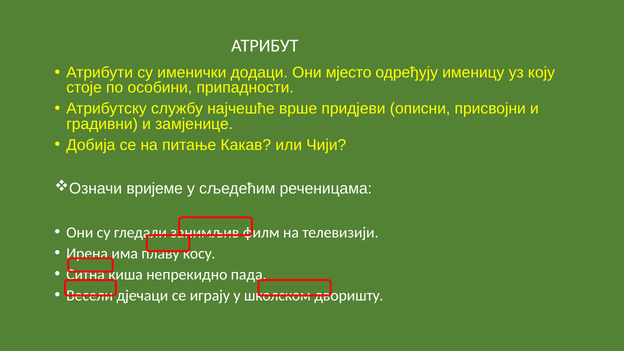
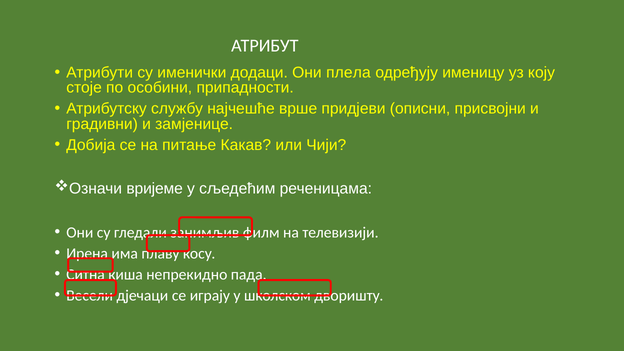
мјесто: мјесто -> плела (348, 73)
